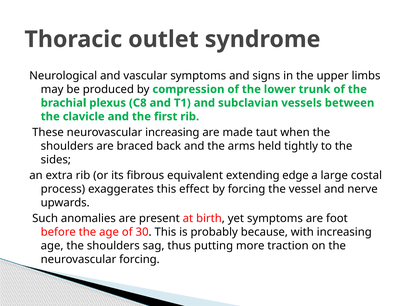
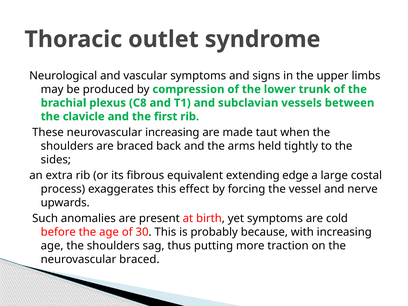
foot: foot -> cold (337, 219)
neurovascular forcing: forcing -> braced (139, 259)
